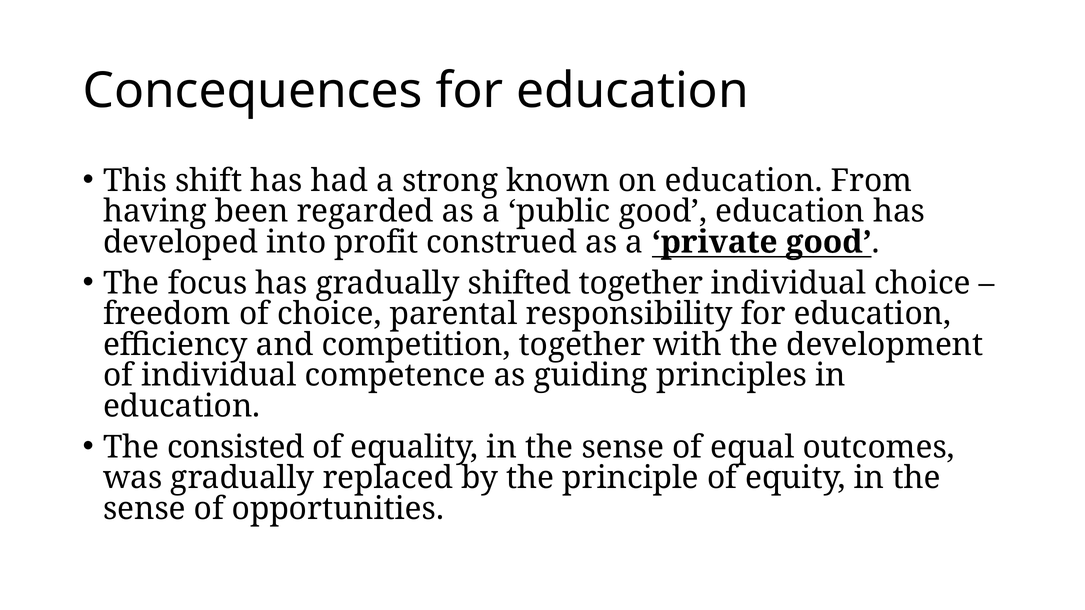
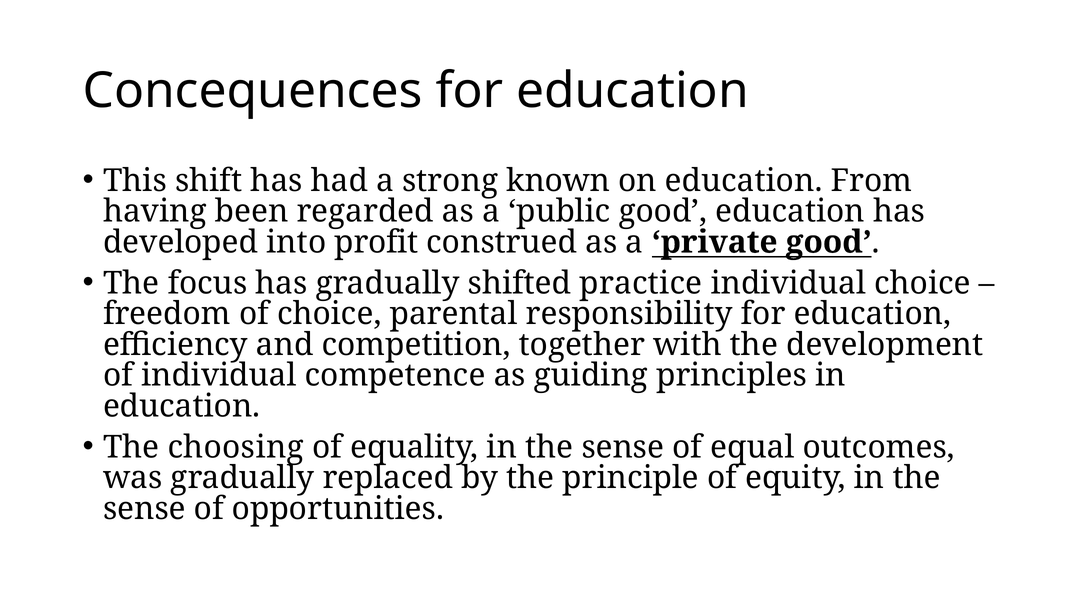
shifted together: together -> practice (641, 283)
consisted: consisted -> choosing (236, 447)
